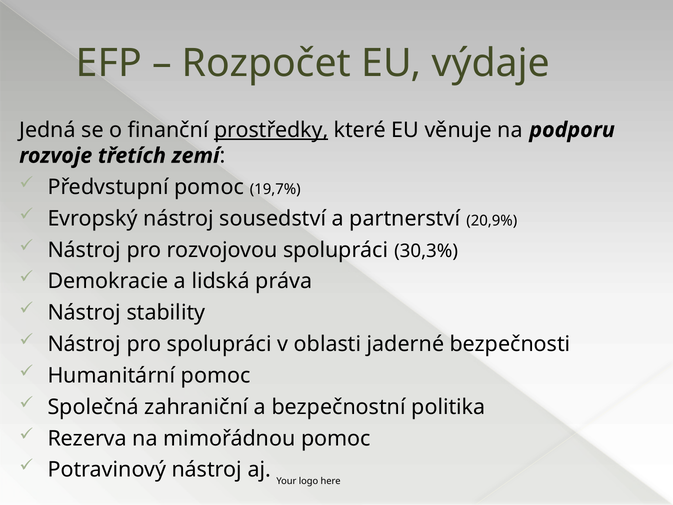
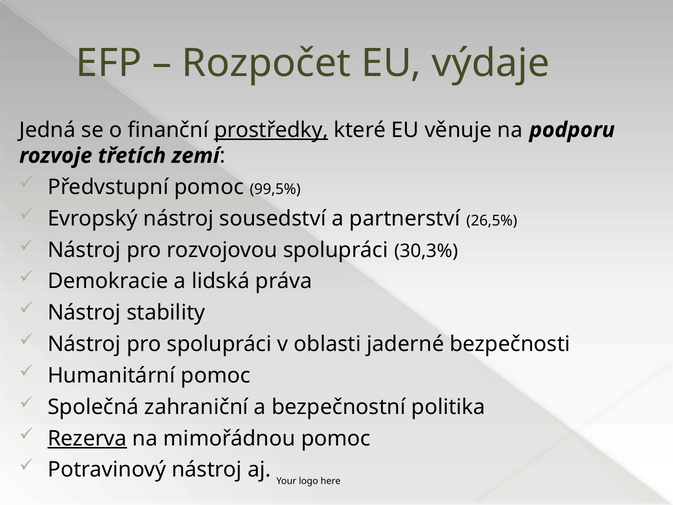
19,7%: 19,7% -> 99,5% (275, 189)
20,9%: 20,9% -> 26,5% (492, 221)
Rezerva underline: none -> present (87, 438)
